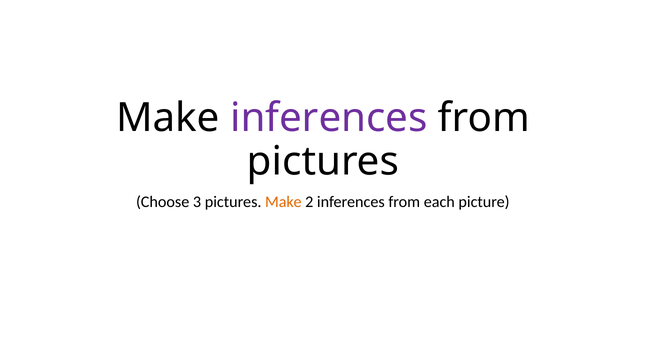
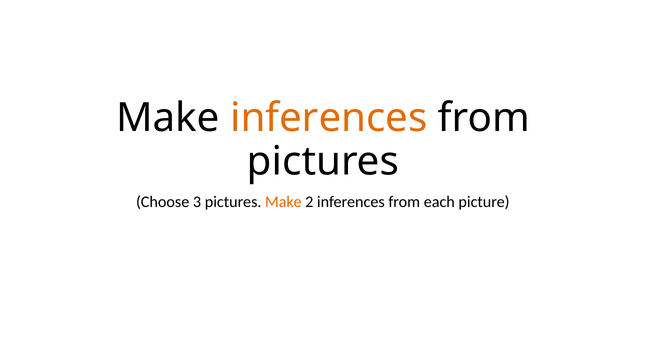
inferences colour: purple -> orange (329, 118)
